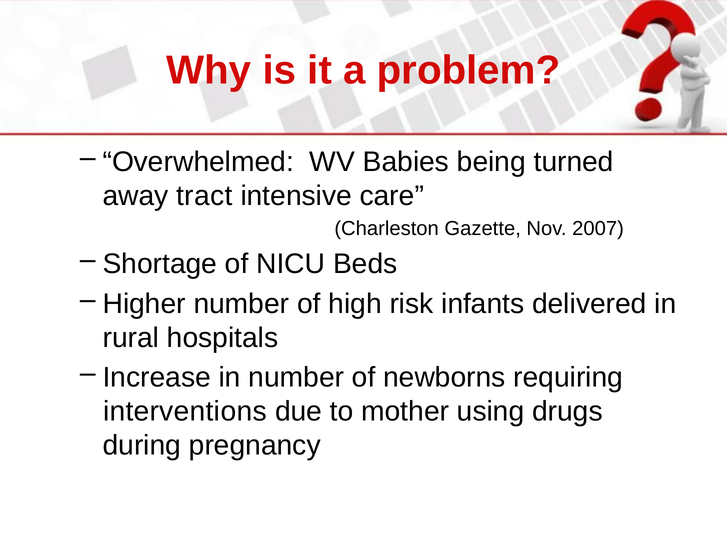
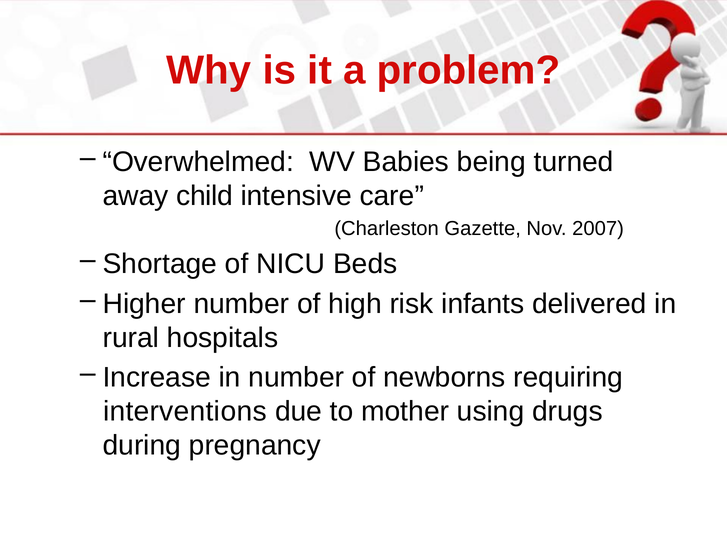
tract: tract -> child (205, 196)
